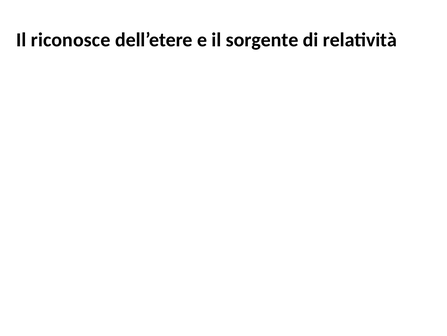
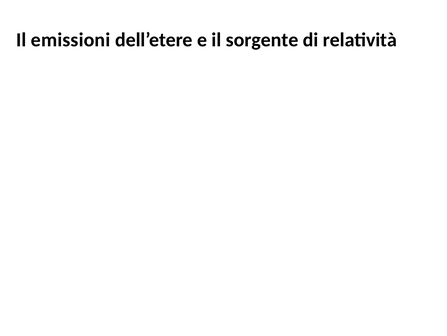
riconosce: riconosce -> emissioni (71, 40)
